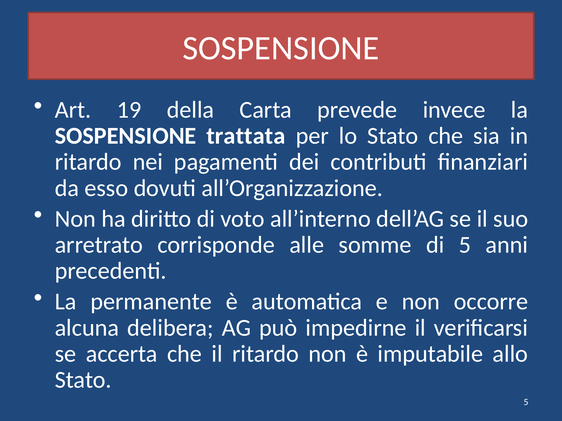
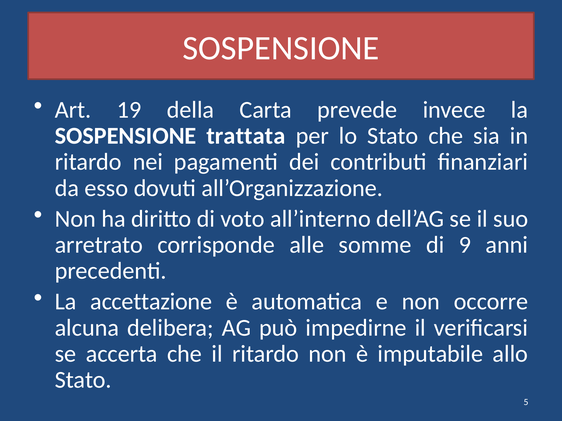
di 5: 5 -> 9 (465, 245)
permanente: permanente -> accettazione (151, 302)
